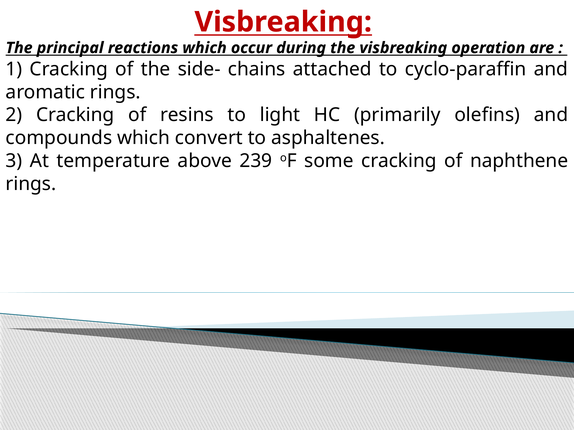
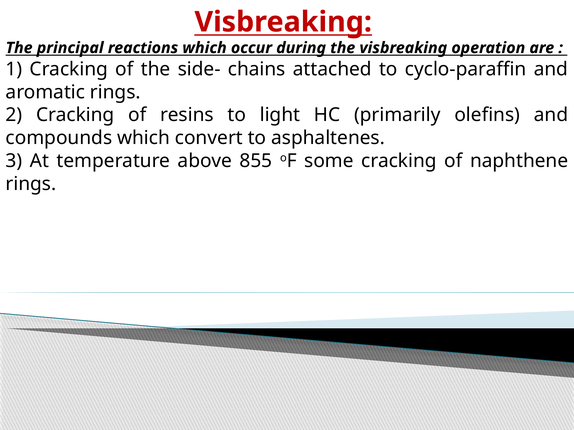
239: 239 -> 855 (256, 161)
